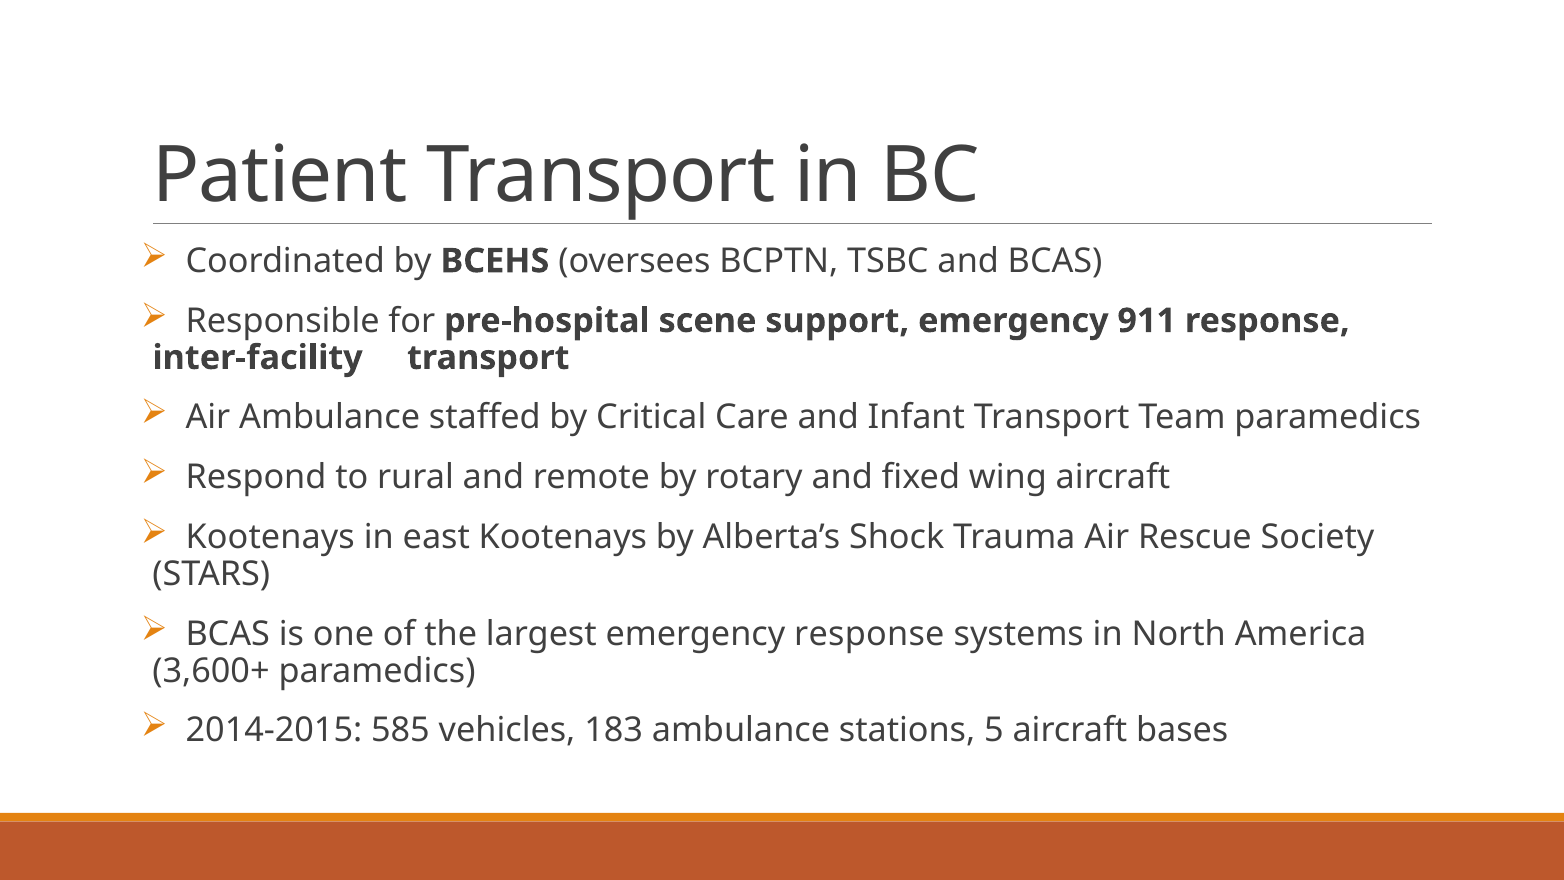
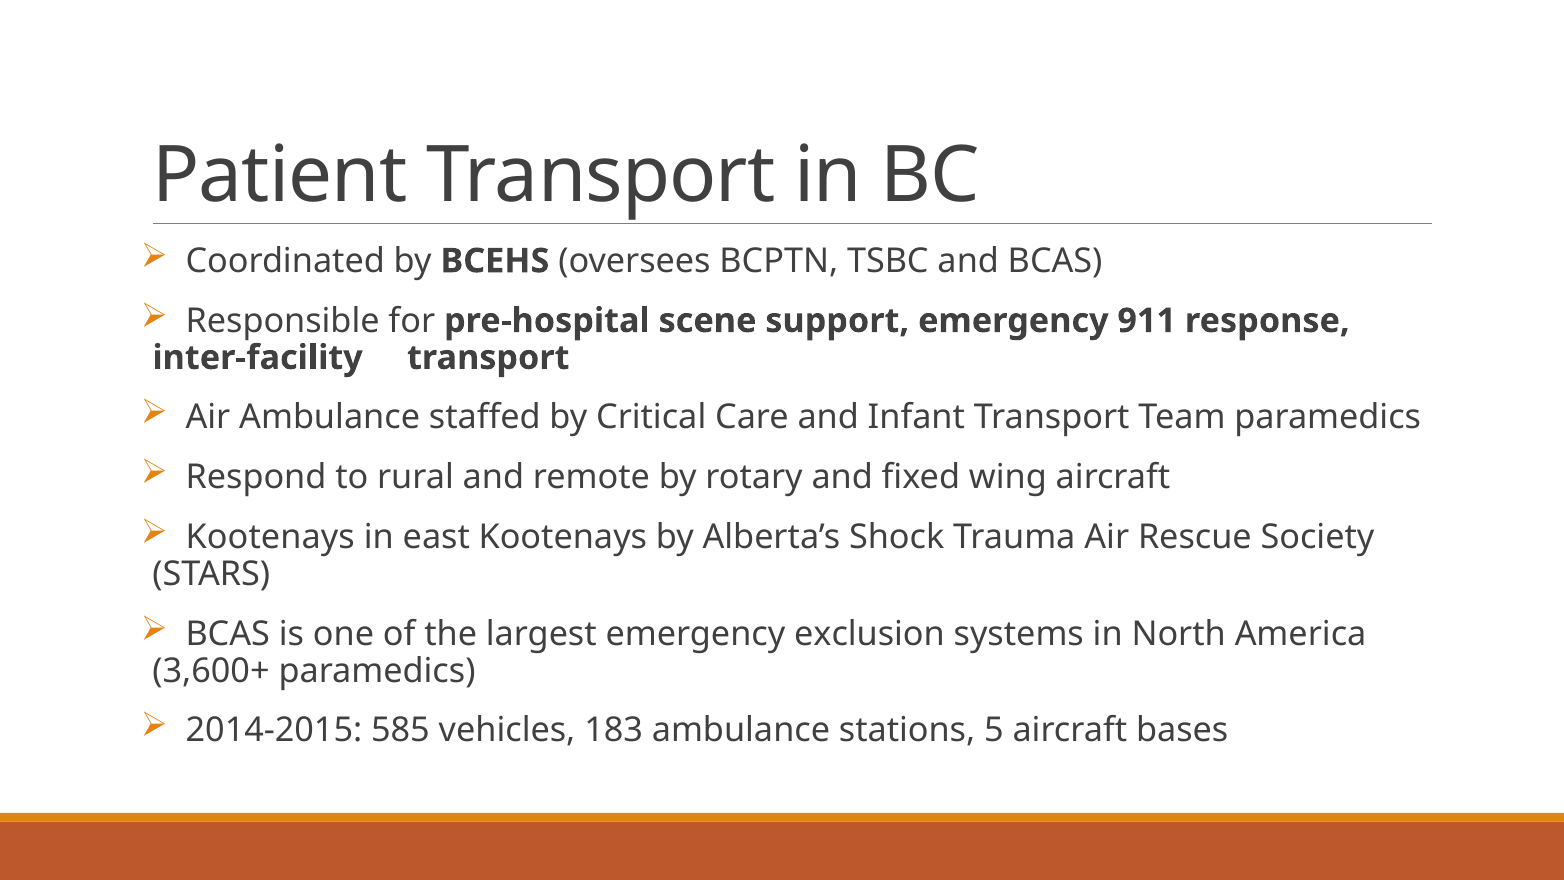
emergency response: response -> exclusion (869, 634)
